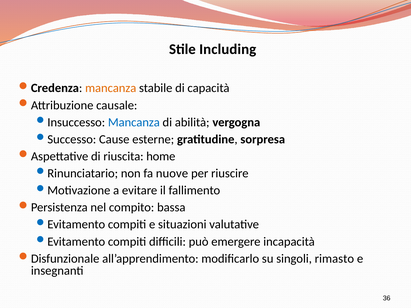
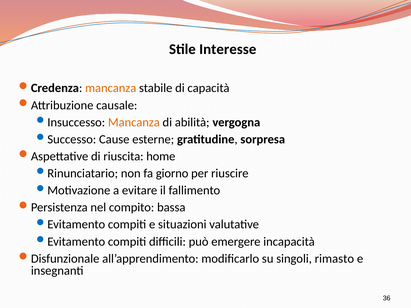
Including: Including -> Interesse (228, 49)
Mancanza colour: blue -> orange (134, 122)
nuove: nuove -> giorno (172, 174)
